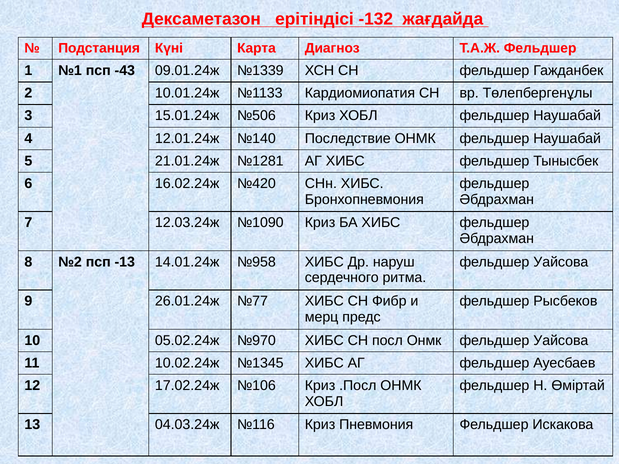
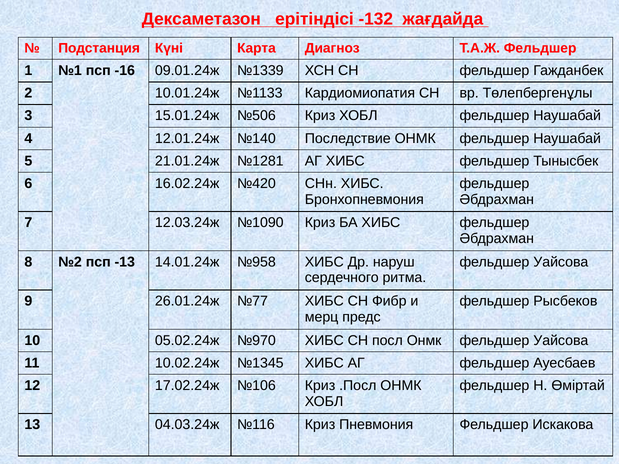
-43: -43 -> -16 (125, 71)
